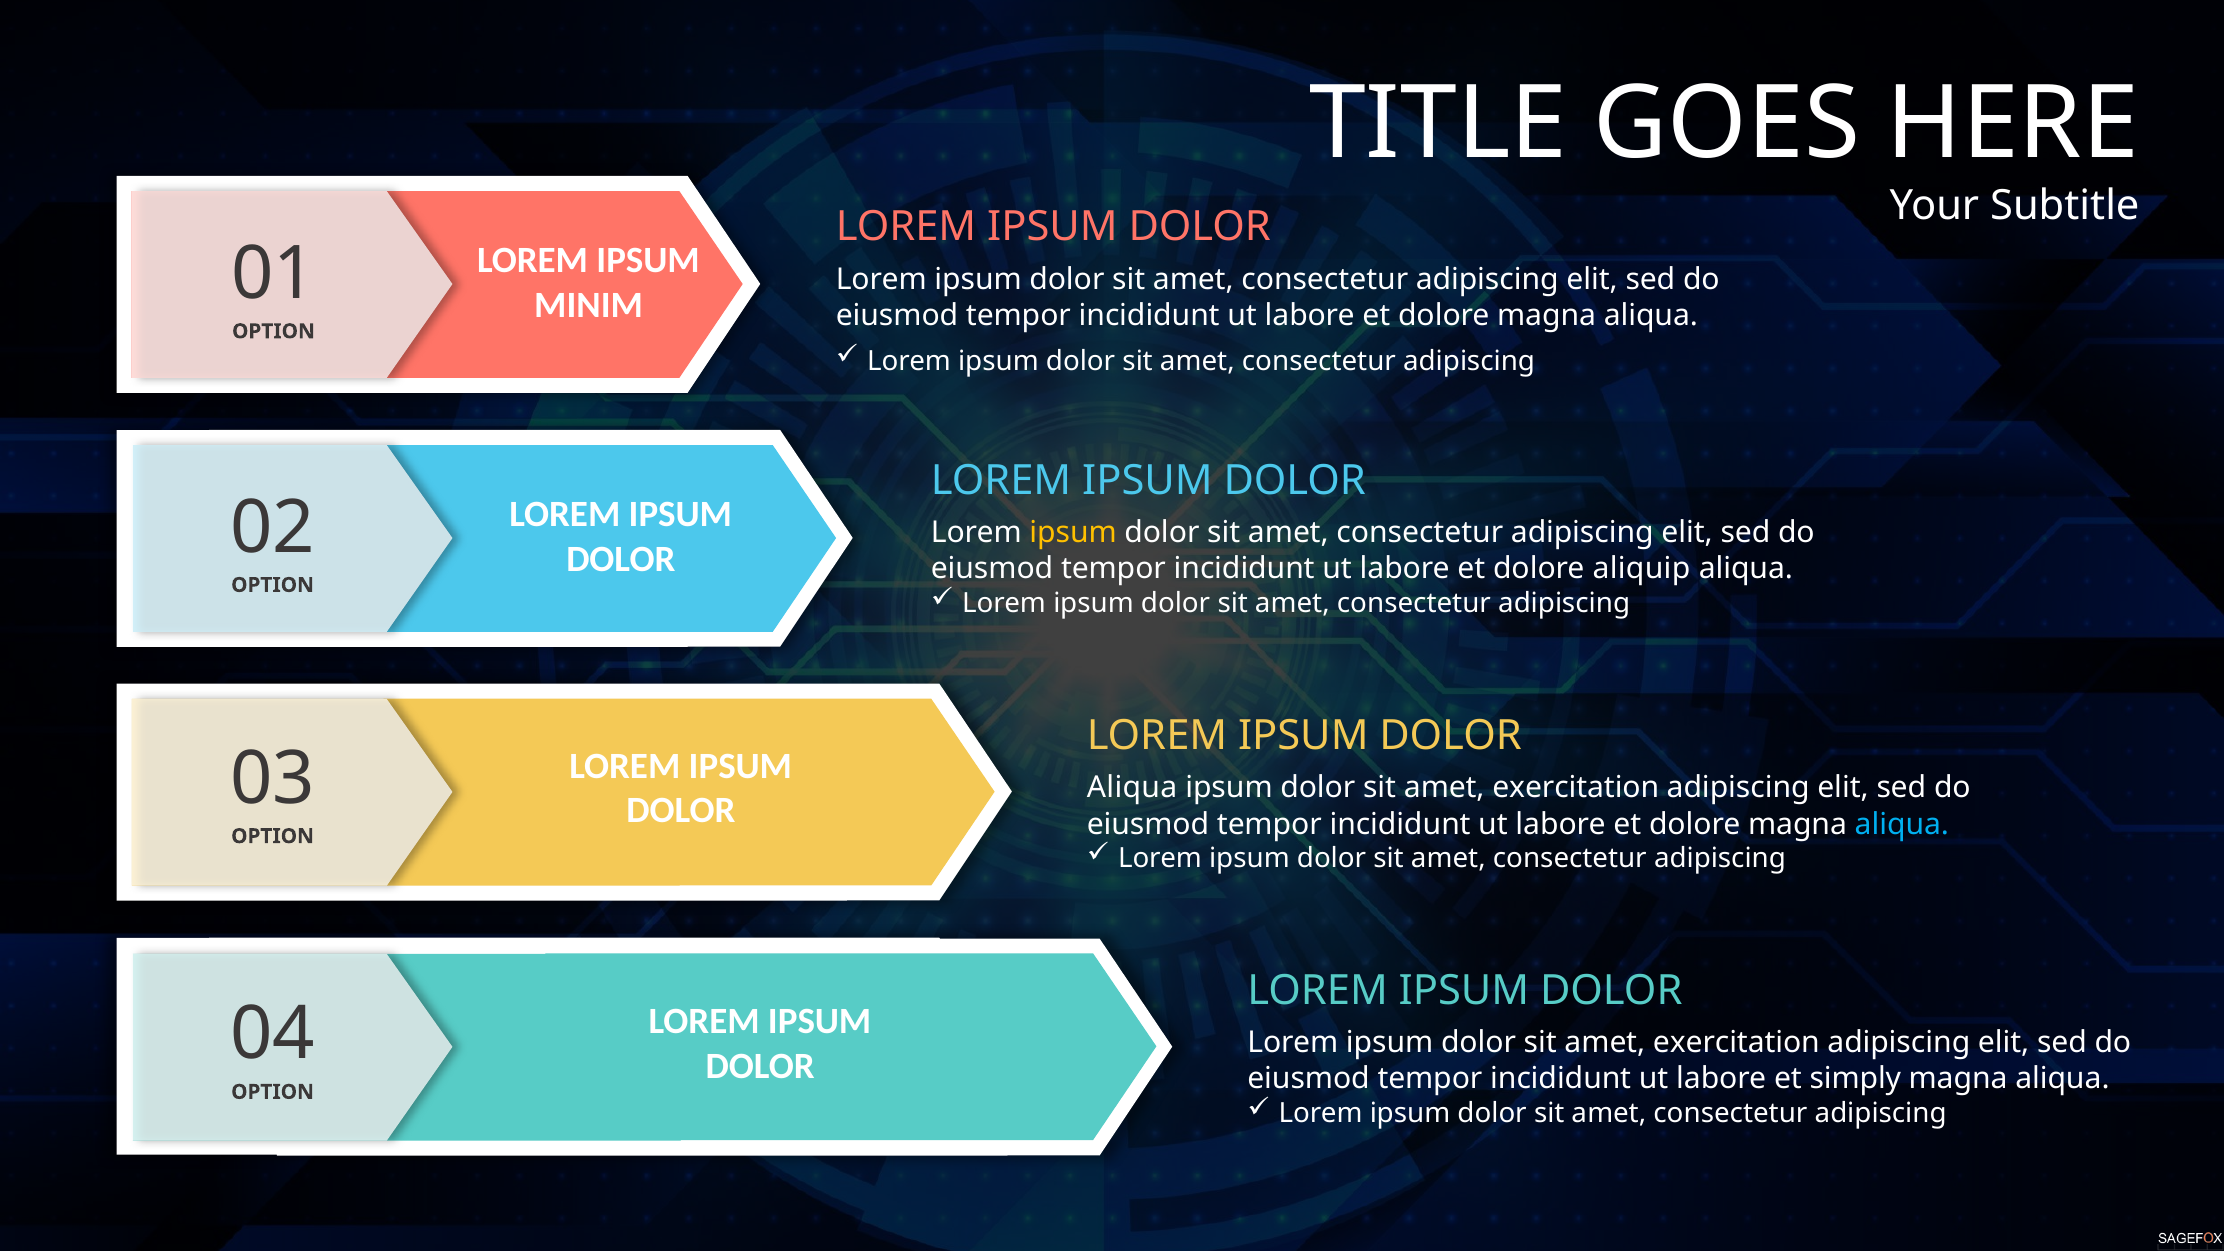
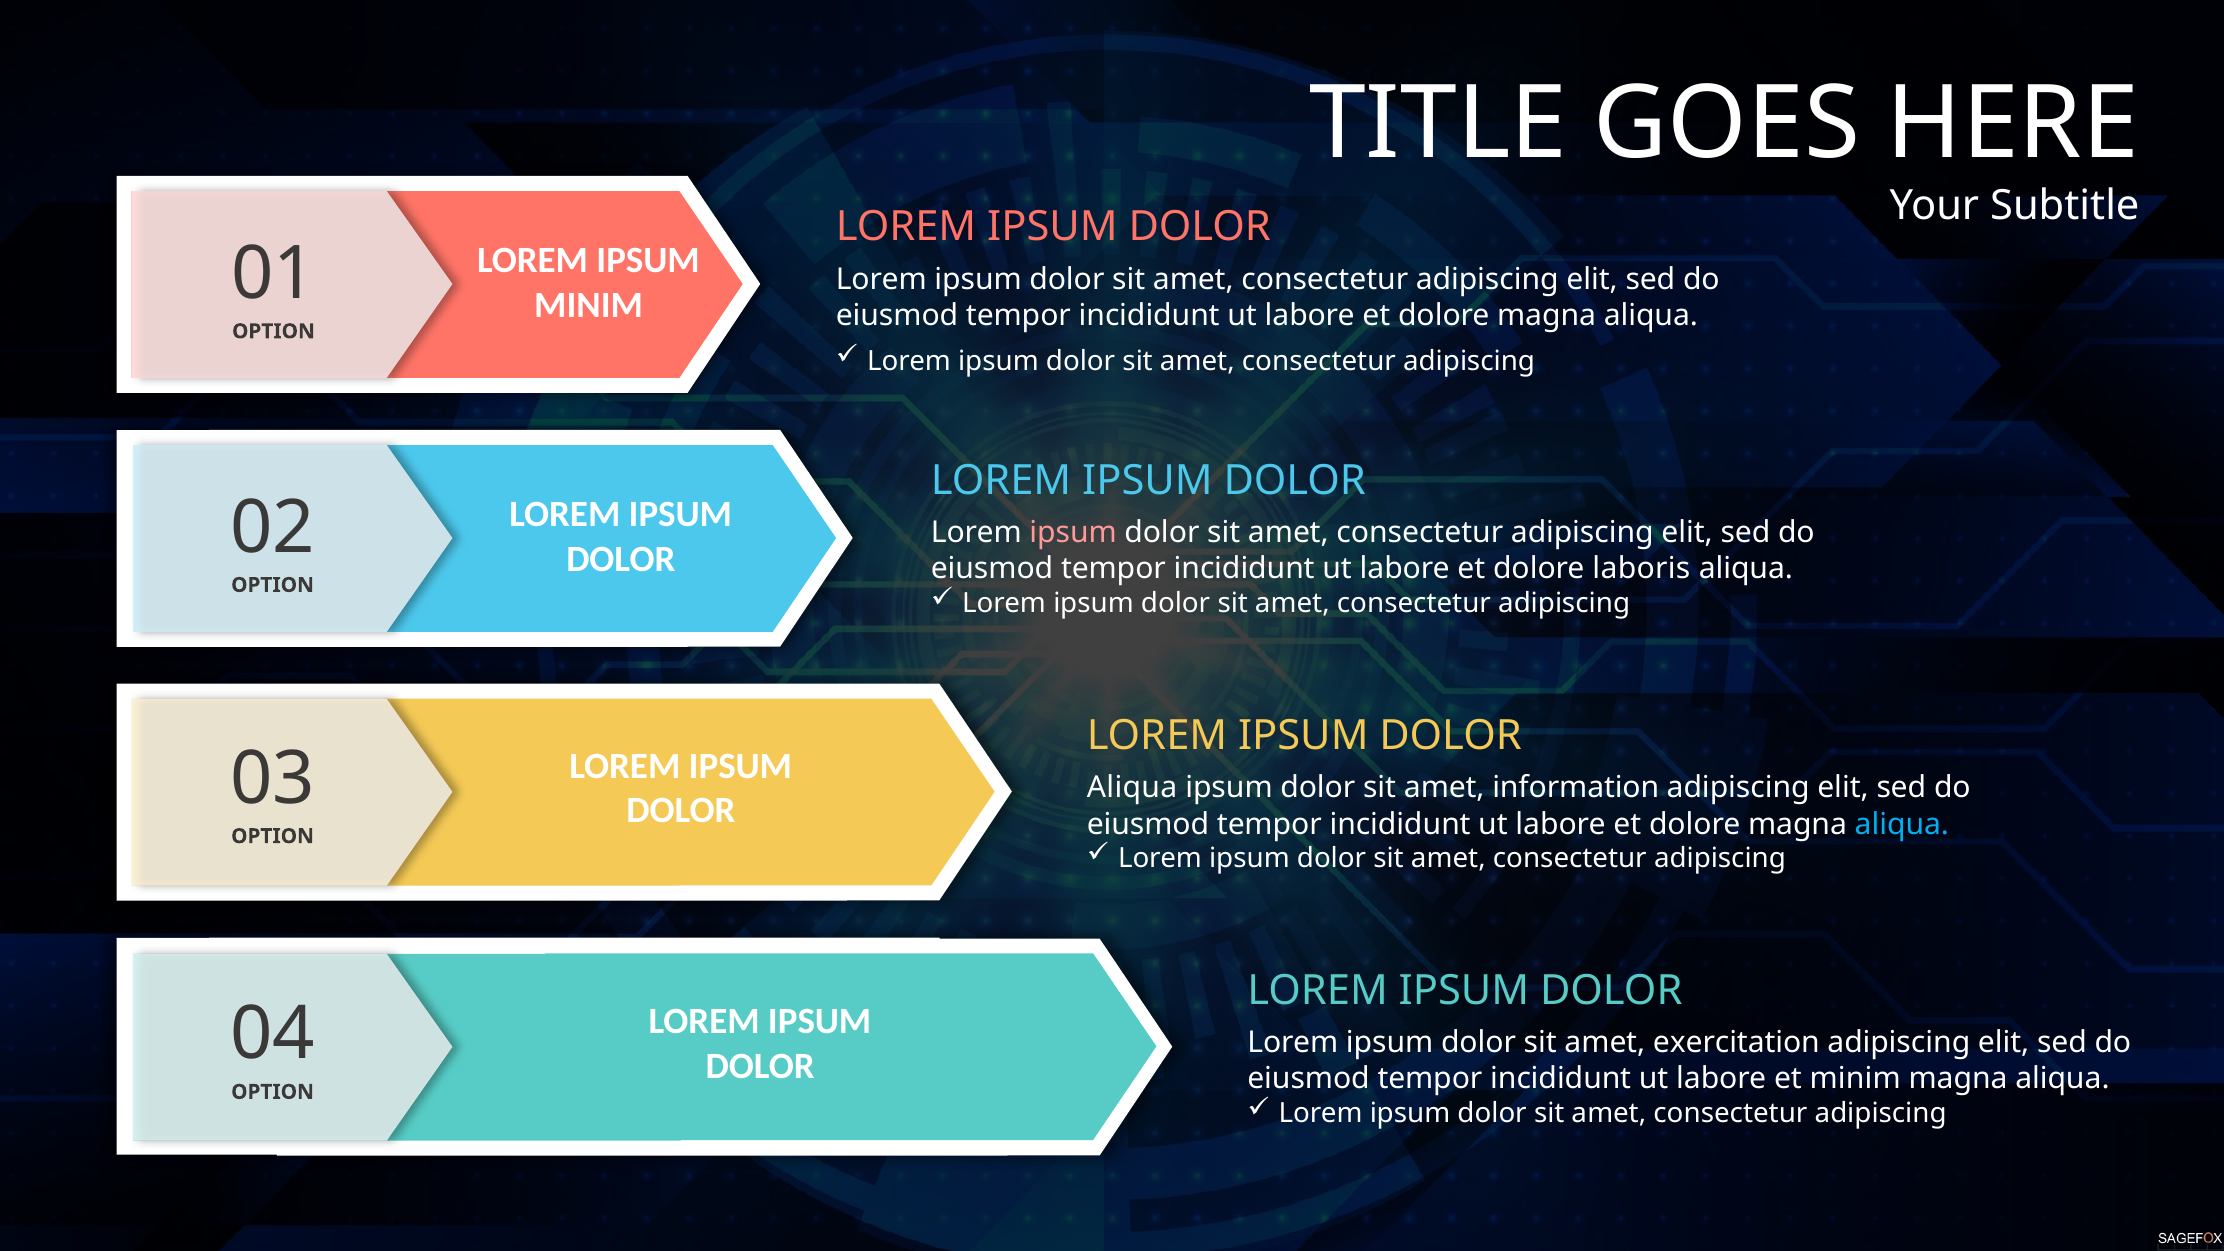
ipsum colour: yellow -> pink (1073, 533)
aliquip: aliquip -> laboris (1641, 569)
exercitation: exercitation -> information (1576, 788)
et simply: simply -> minim (1855, 1079)
